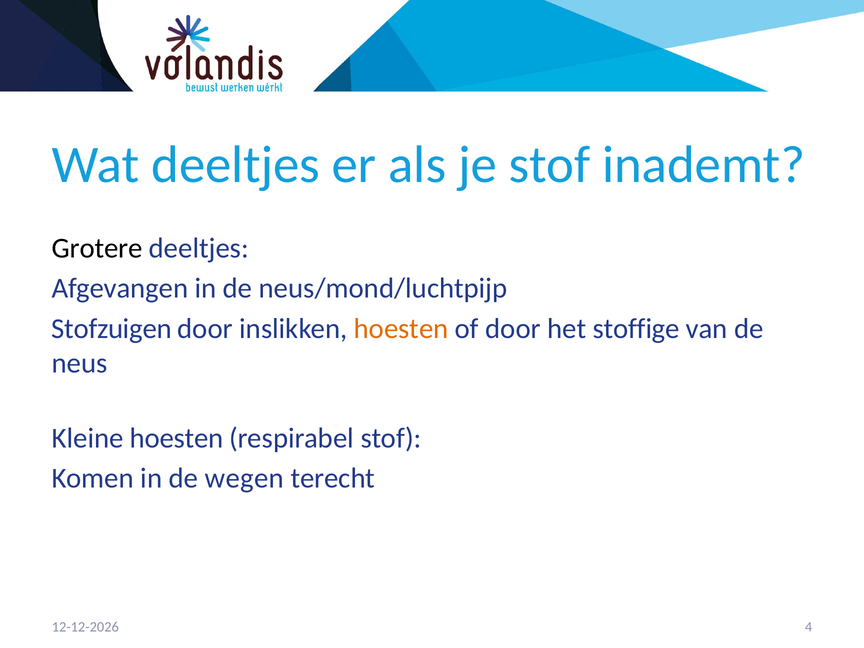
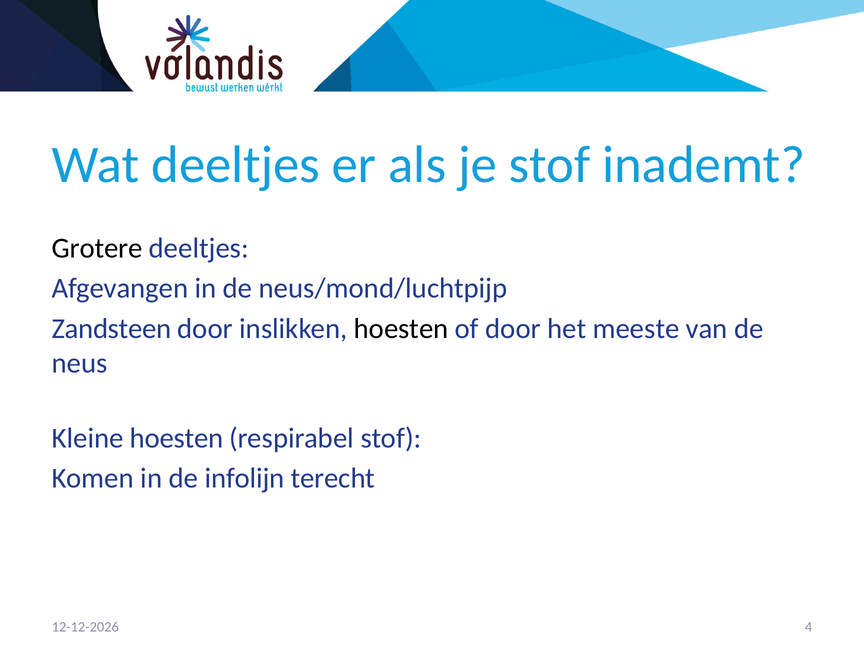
Stofzuigen: Stofzuigen -> Zandsteen (112, 329)
hoesten colour: orange -> black (401, 329)
stoffige: stoffige -> meeste (636, 329)
wegen: wegen -> infolijn (245, 478)
